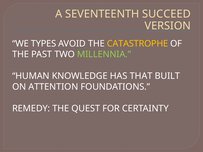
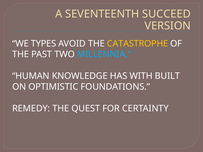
MILLENNIA colour: light green -> light blue (104, 54)
THAT: THAT -> WITH (141, 76)
ATTENTION: ATTENTION -> OPTIMISTIC (53, 87)
